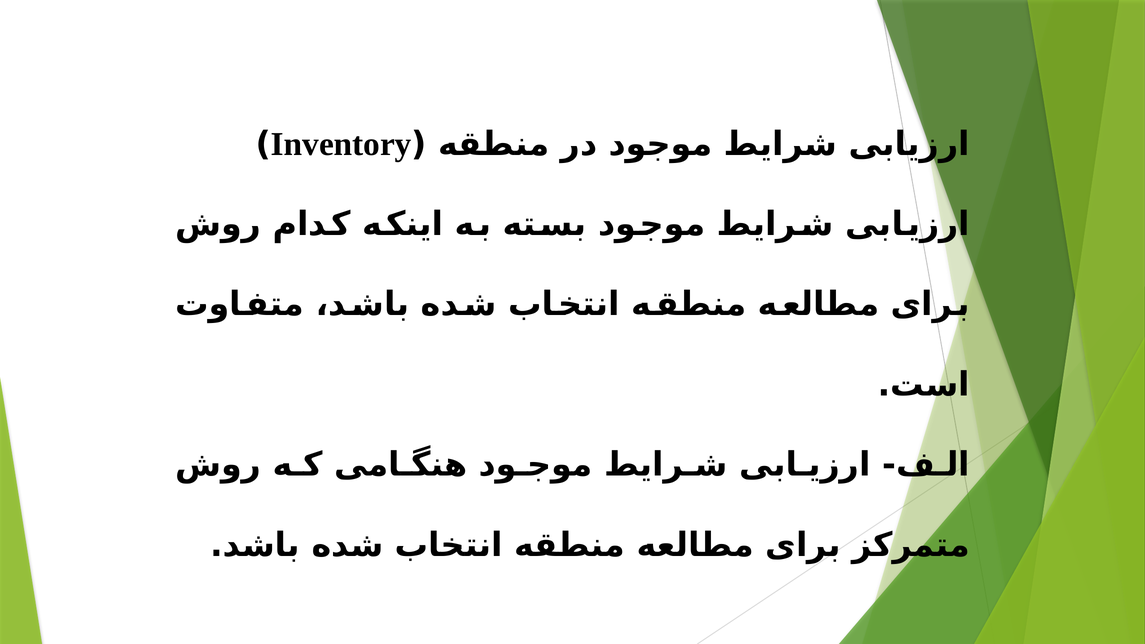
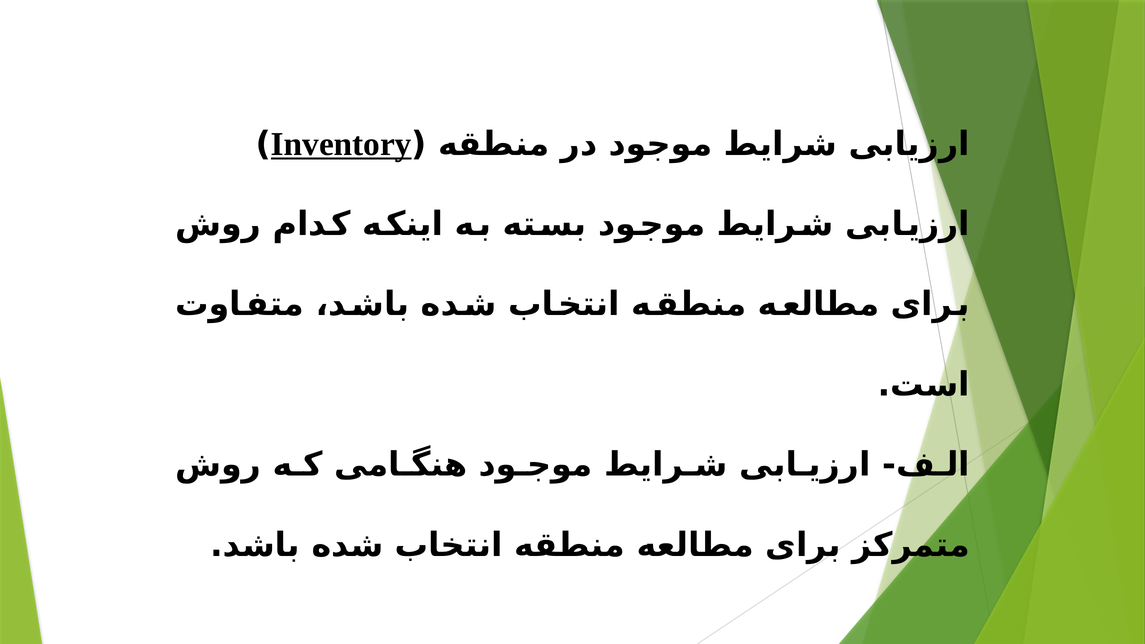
Inventory underline: none -> present (341, 144)
